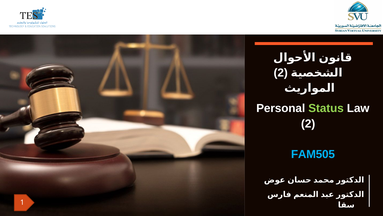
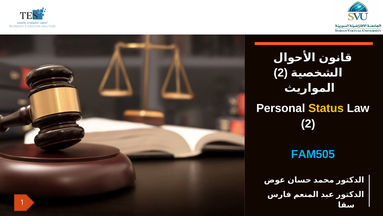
Status colour: light green -> yellow (326, 108)
